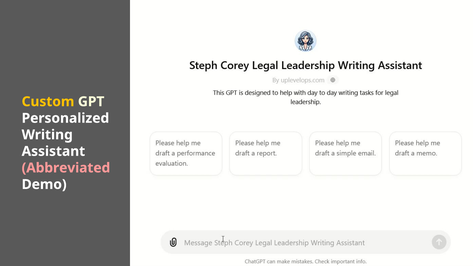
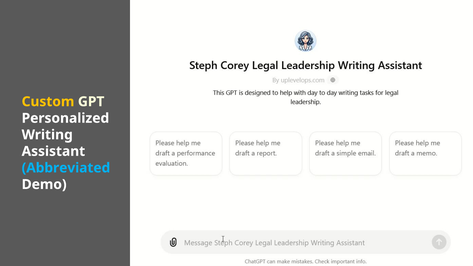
Abbreviated colour: pink -> light blue (66, 168)
